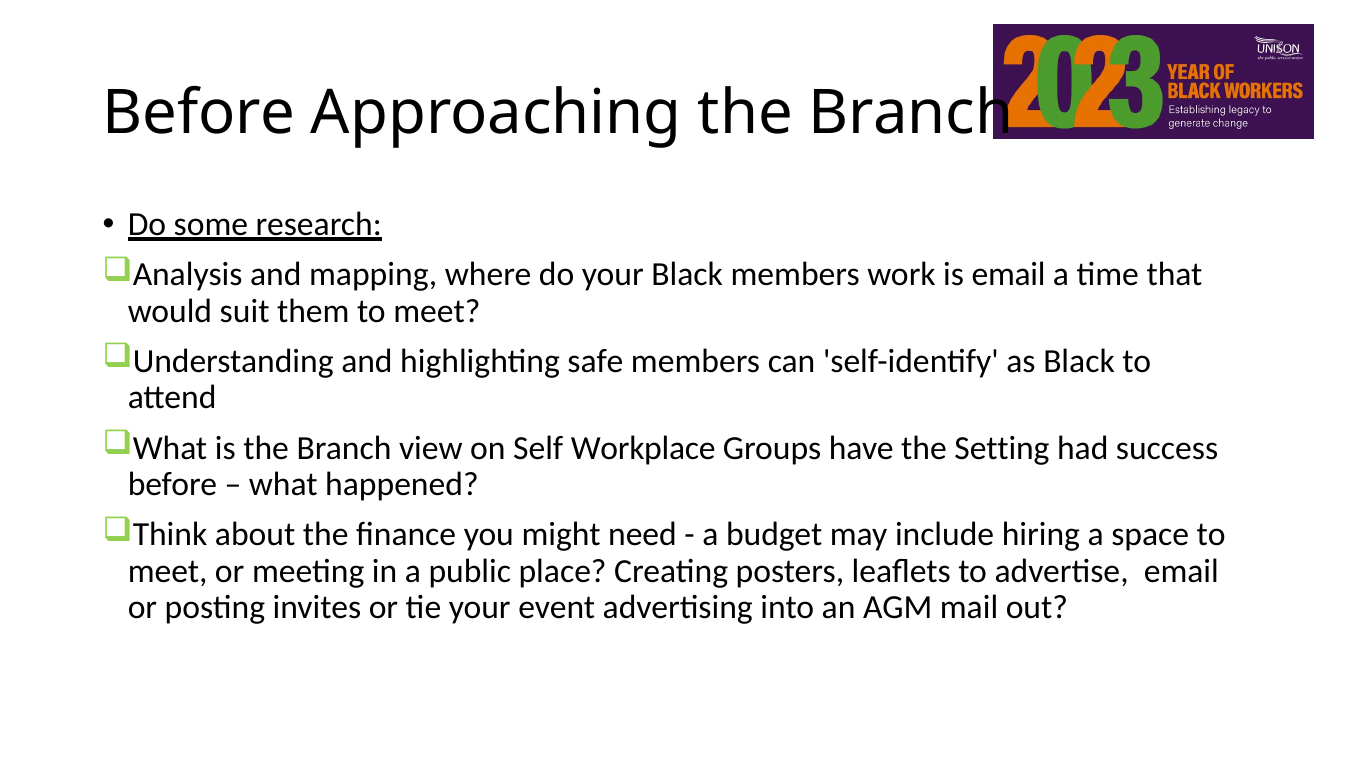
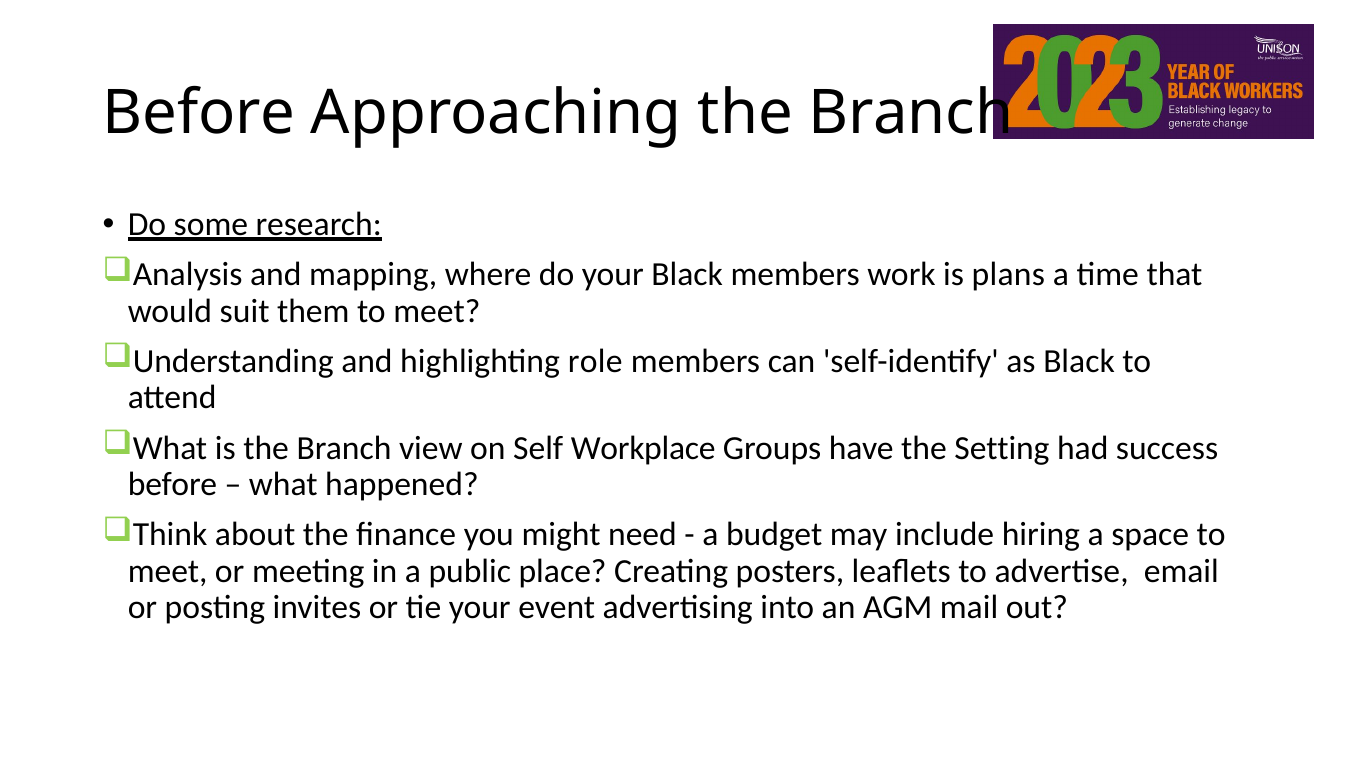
is email: email -> plans (1008, 275)
safe: safe -> role (595, 361)
